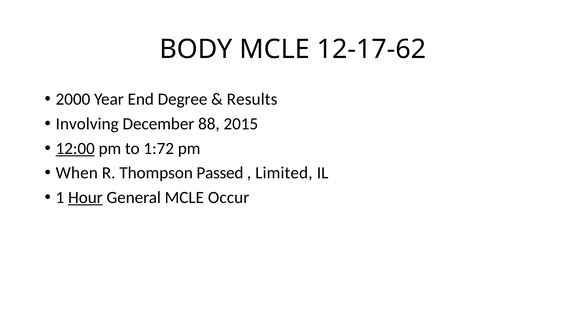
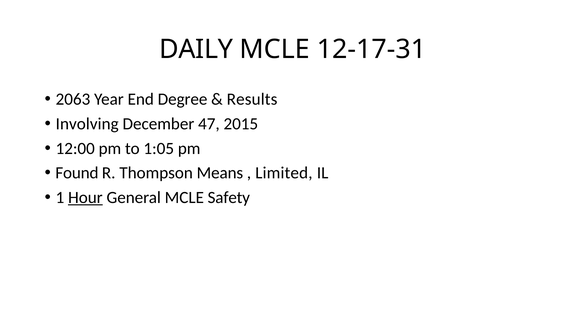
BODY: BODY -> DAILY (196, 49)
12-17-62: 12-17-62 -> 12-17-31 (371, 49)
2000: 2000 -> 2063 (73, 99)
88: 88 -> 47 (209, 124)
12:00 underline: present -> none (75, 148)
1:72: 1:72 -> 1:05 (159, 148)
When: When -> Found (77, 173)
Passed: Passed -> Means (220, 173)
Occur: Occur -> Safety (229, 197)
